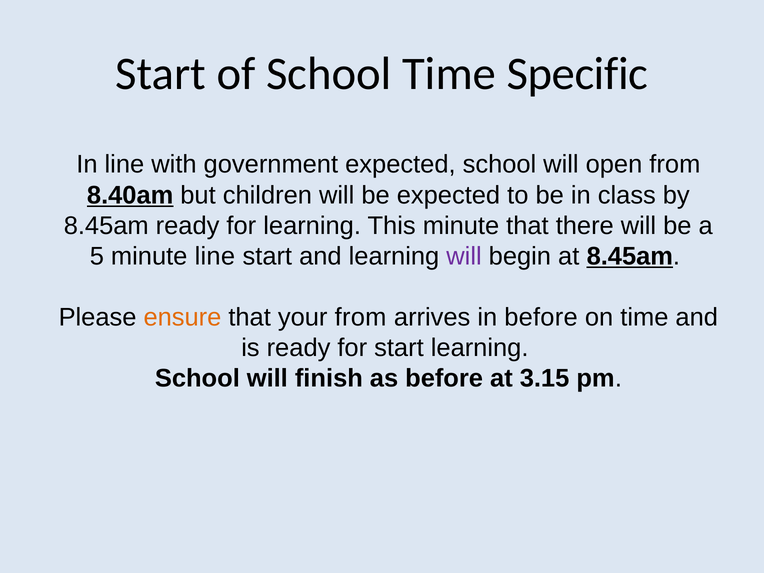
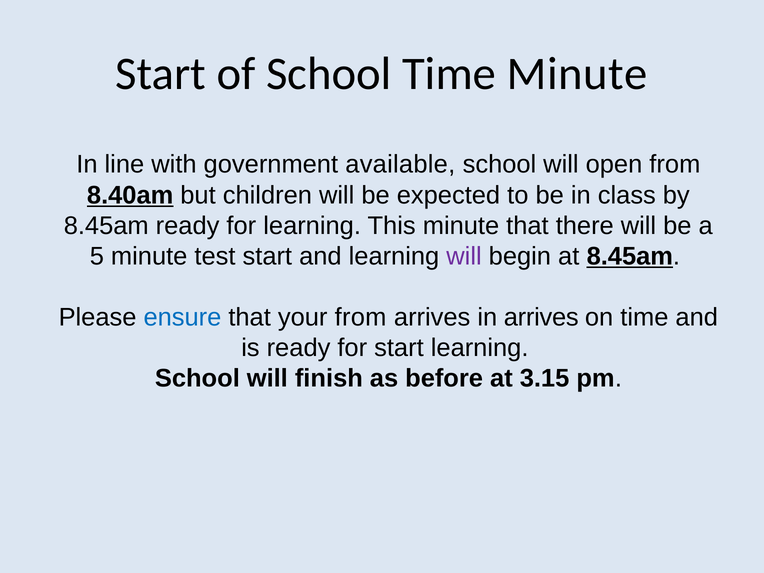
Time Specific: Specific -> Minute (577, 74)
government expected: expected -> available (400, 165)
minute line: line -> test (215, 256)
ensure colour: orange -> blue (182, 317)
in before: before -> arrives (541, 317)
